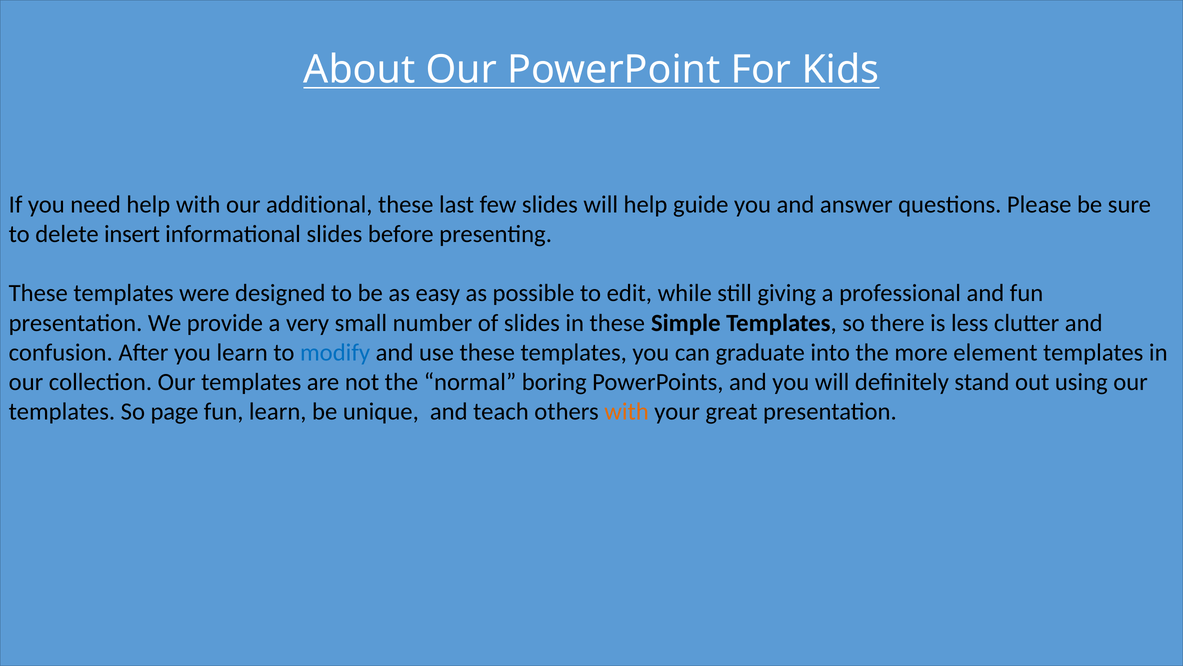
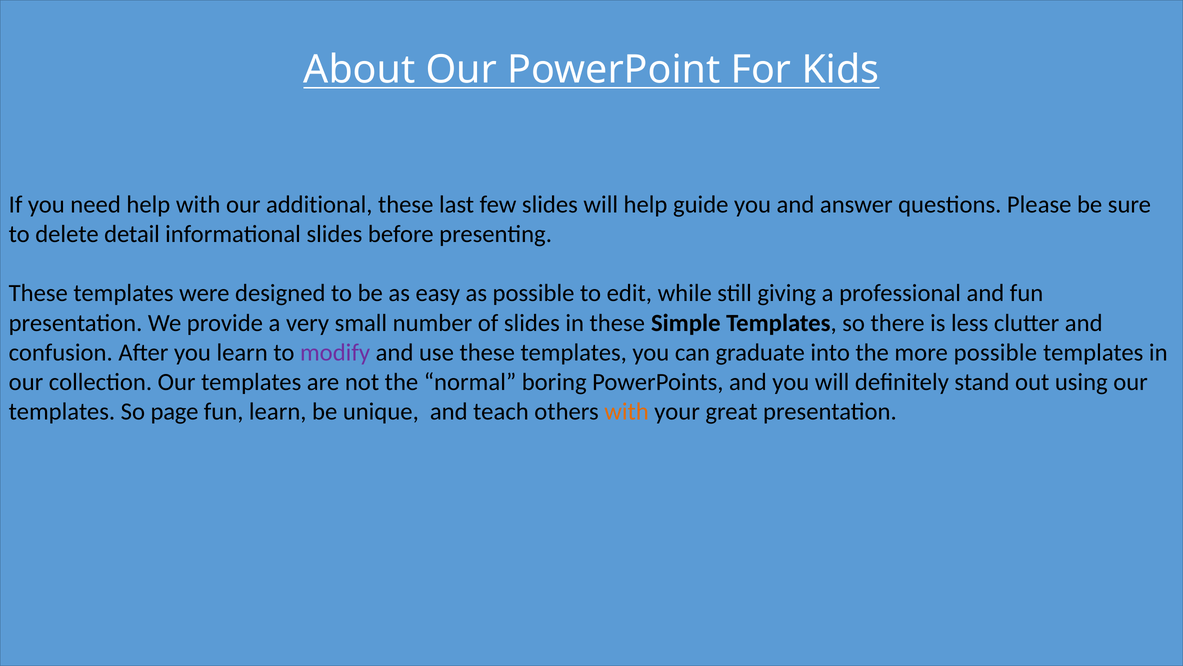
insert: insert -> detail (132, 234)
modify colour: blue -> purple (335, 352)
more element: element -> possible (995, 352)
